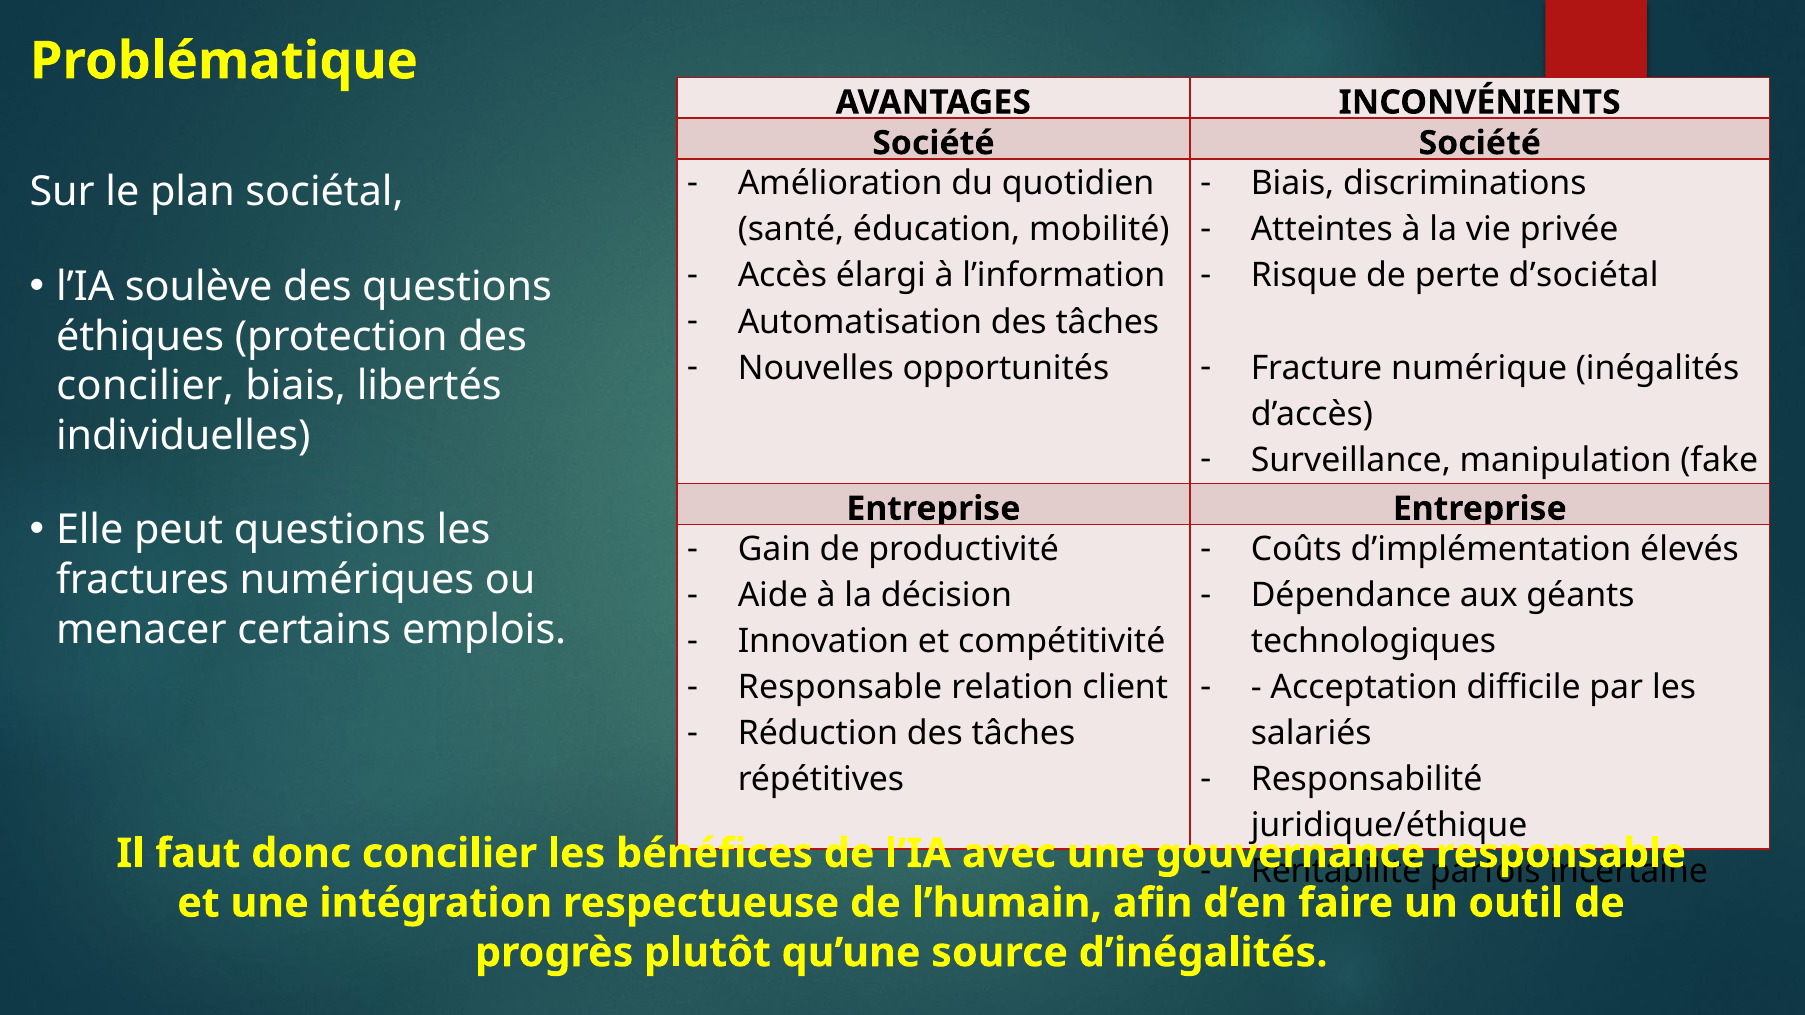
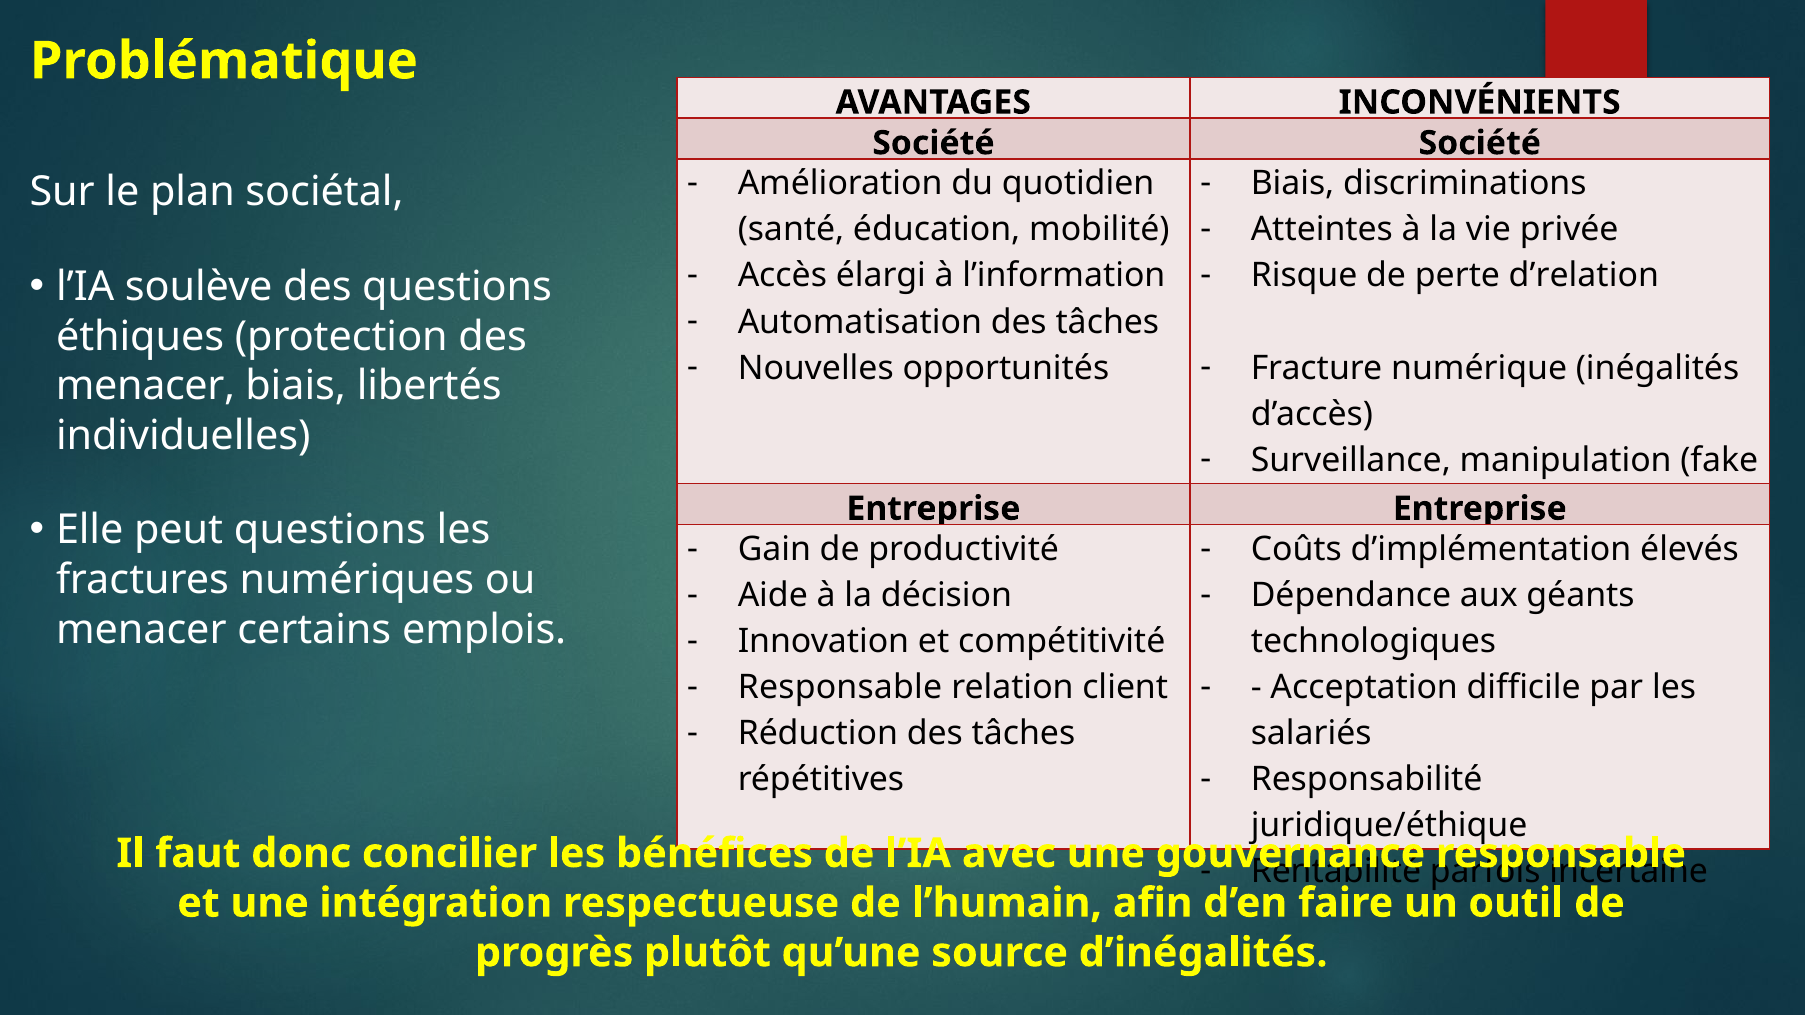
d’sociétal: d’sociétal -> d’relation (1584, 276)
concilier: concilier -> menacer (146, 386)
